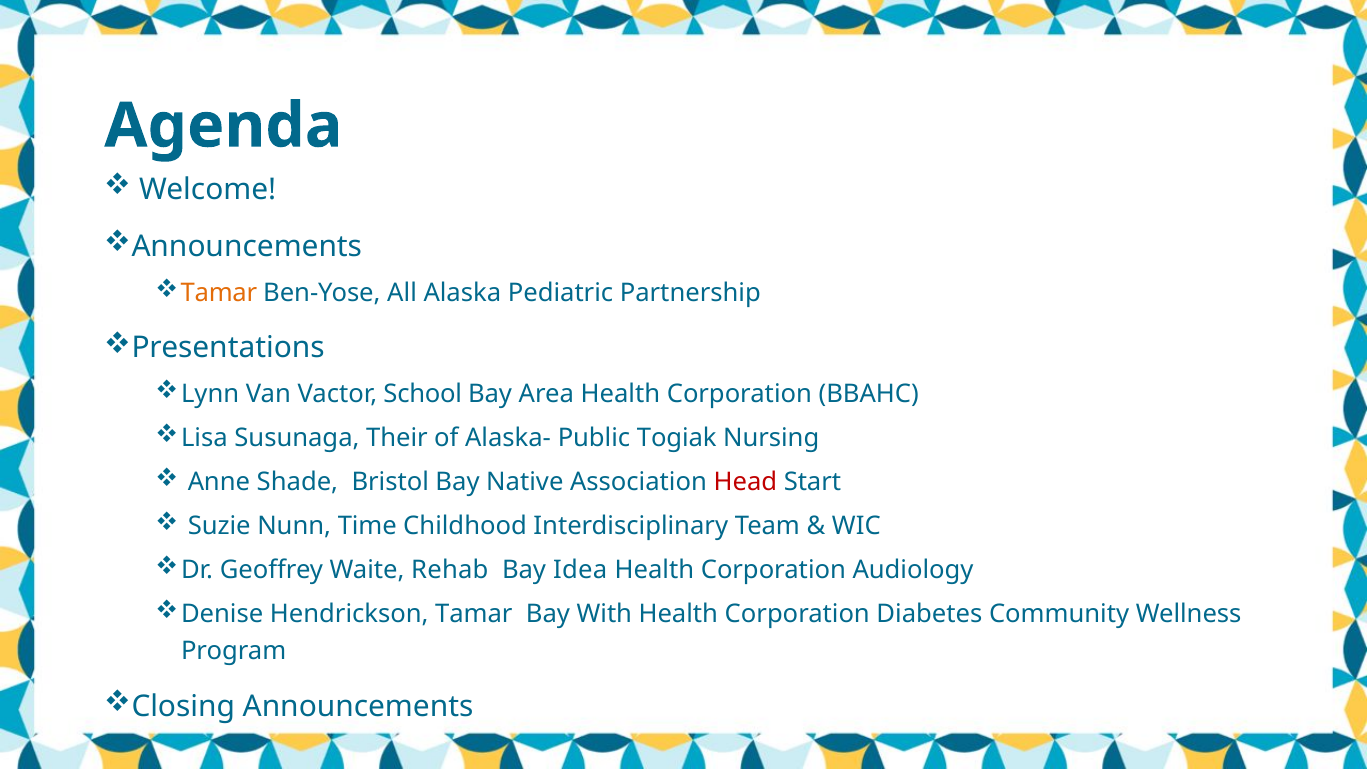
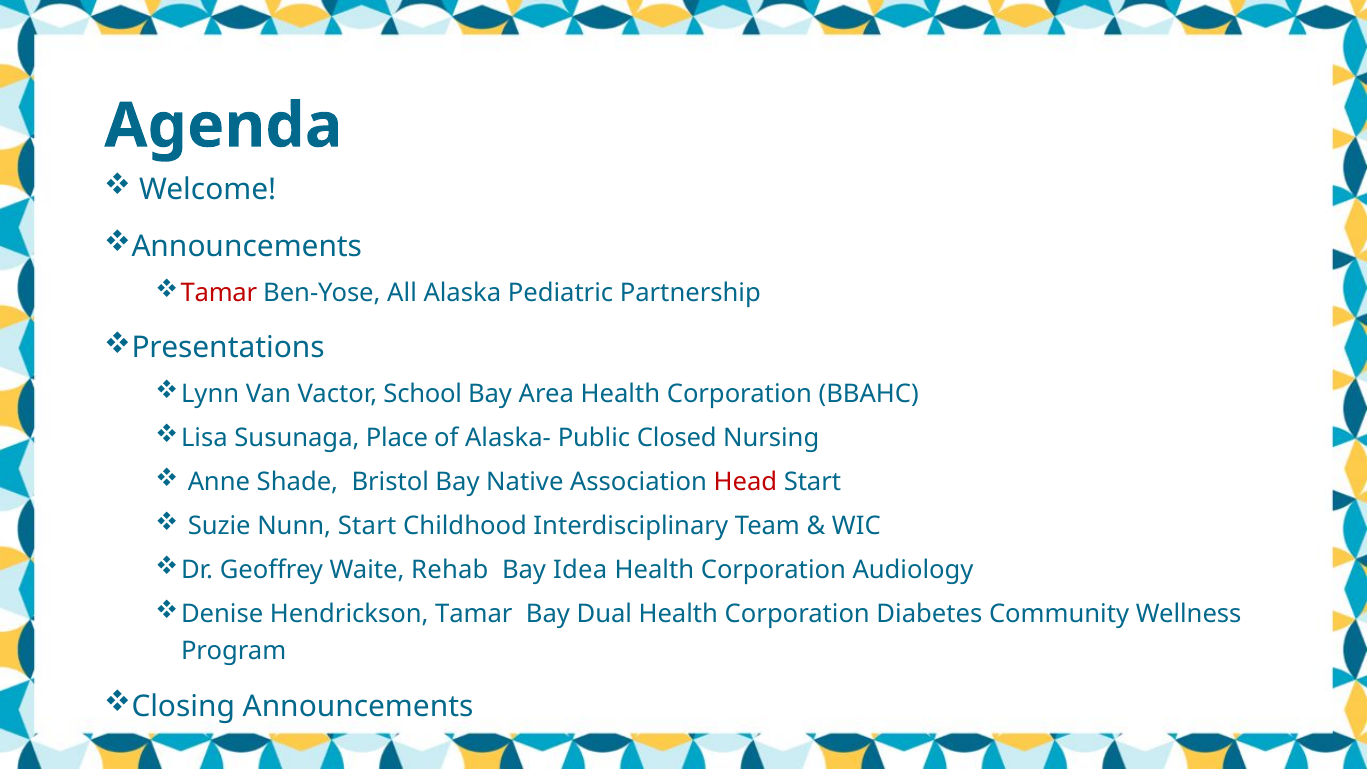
Tamar colour: orange -> red (219, 293)
Their: Their -> Place (397, 438)
Togiak: Togiak -> Closed (677, 438)
Nunn Time: Time -> Start (367, 526)
With: With -> Dual (604, 614)
